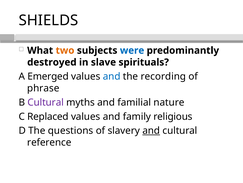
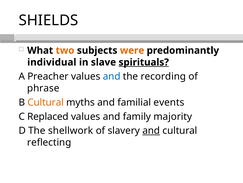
were colour: blue -> orange (132, 50)
destroyed: destroyed -> individual (52, 62)
spirituals underline: none -> present (144, 62)
Emerged: Emerged -> Preacher (48, 76)
Cultural colour: purple -> orange (46, 102)
nature: nature -> events (169, 102)
religious: religious -> majority (173, 116)
questions: questions -> shellwork (71, 130)
reference: reference -> reflecting (49, 142)
